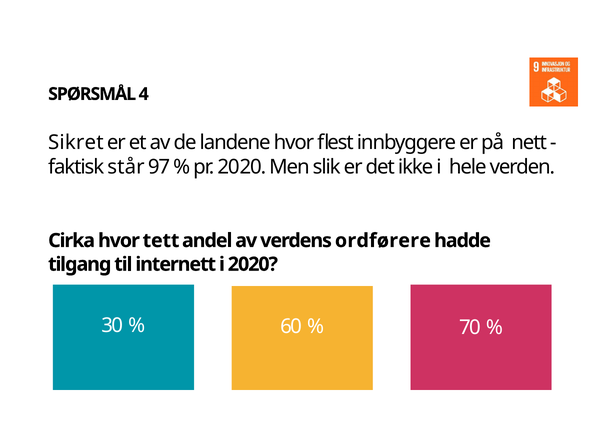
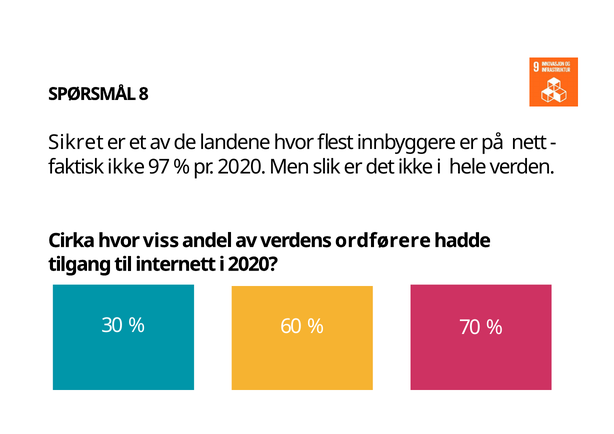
4: 4 -> 8 (144, 94)
faktisk står: står -> ikke (126, 167)
tett: tett -> viss (161, 241)
